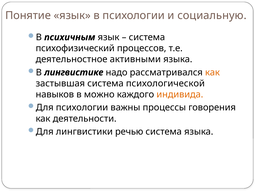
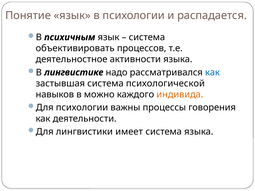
социальную: социальную -> распадается (212, 16)
психофизический: психофизический -> объективировать (75, 48)
активными: активными -> активности (135, 59)
как colour: orange -> blue (212, 72)
речью: речью -> имеет (129, 132)
